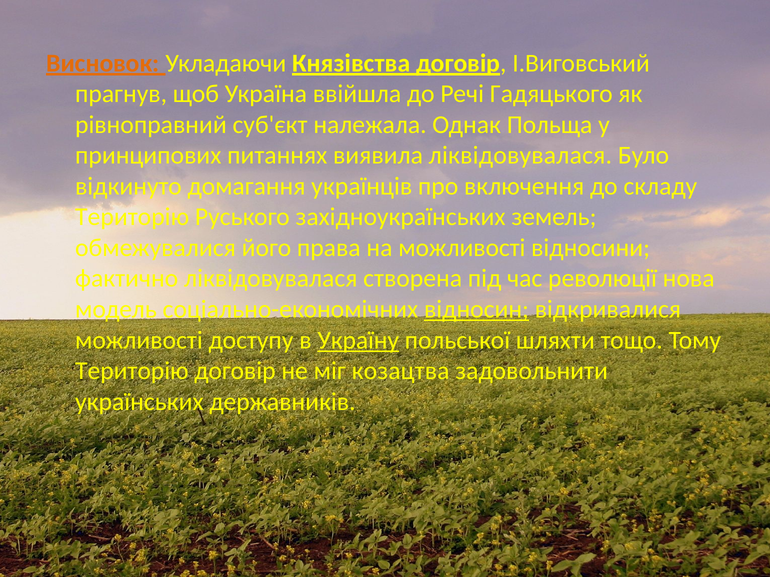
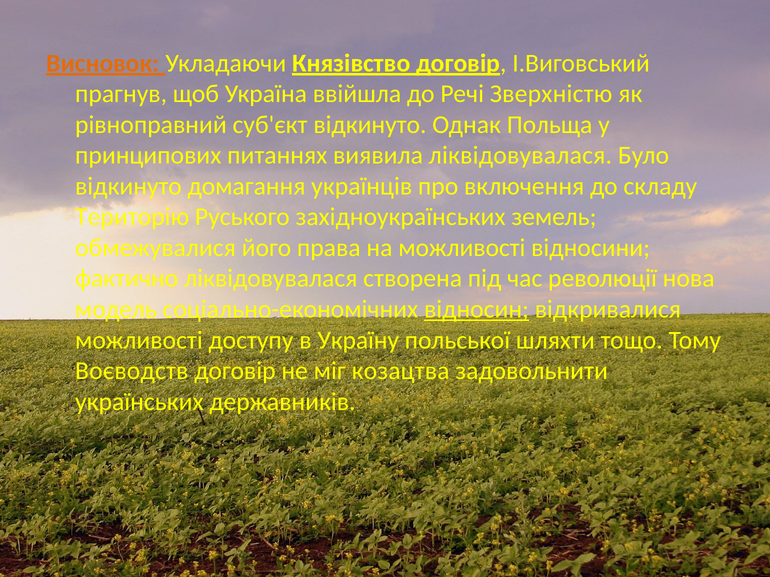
Князівства: Князівства -> Князівство (351, 63)
Гадяцького: Гадяцького -> Зверхністю (551, 94)
суб'єкт належала: належала -> відкинуто (370, 125)
Україну underline: present -> none (358, 340)
Територію: Територію -> Воєводств (132, 371)
